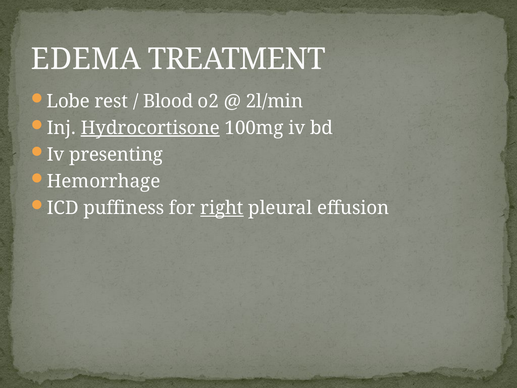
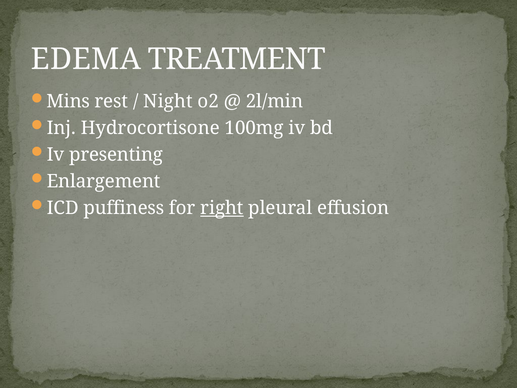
Lobe: Lobe -> Mins (68, 101)
Blood: Blood -> Night (168, 101)
Hydrocortisone underline: present -> none (150, 128)
Hemorrhage: Hemorrhage -> Enlargement (104, 181)
